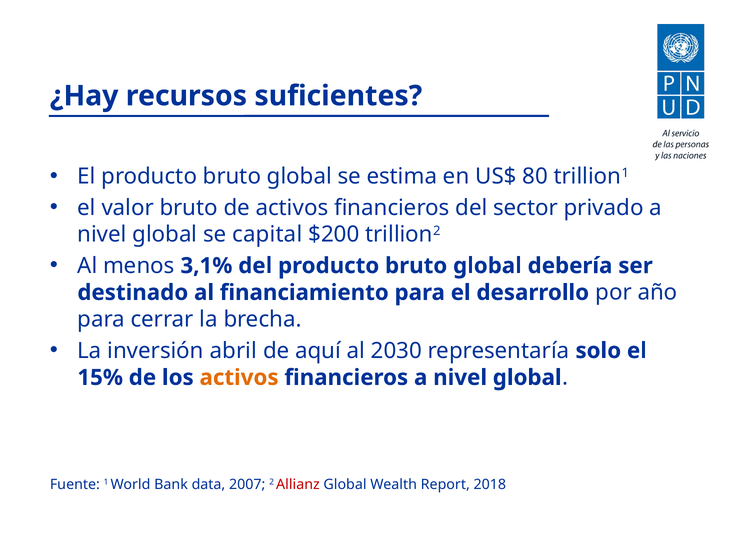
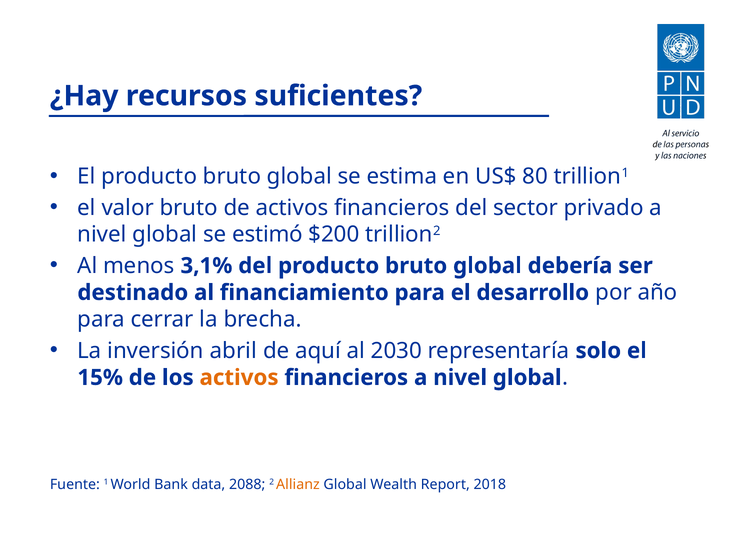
capital: capital -> estimó (268, 234)
2007: 2007 -> 2088 (247, 484)
Allianz colour: red -> orange (298, 484)
